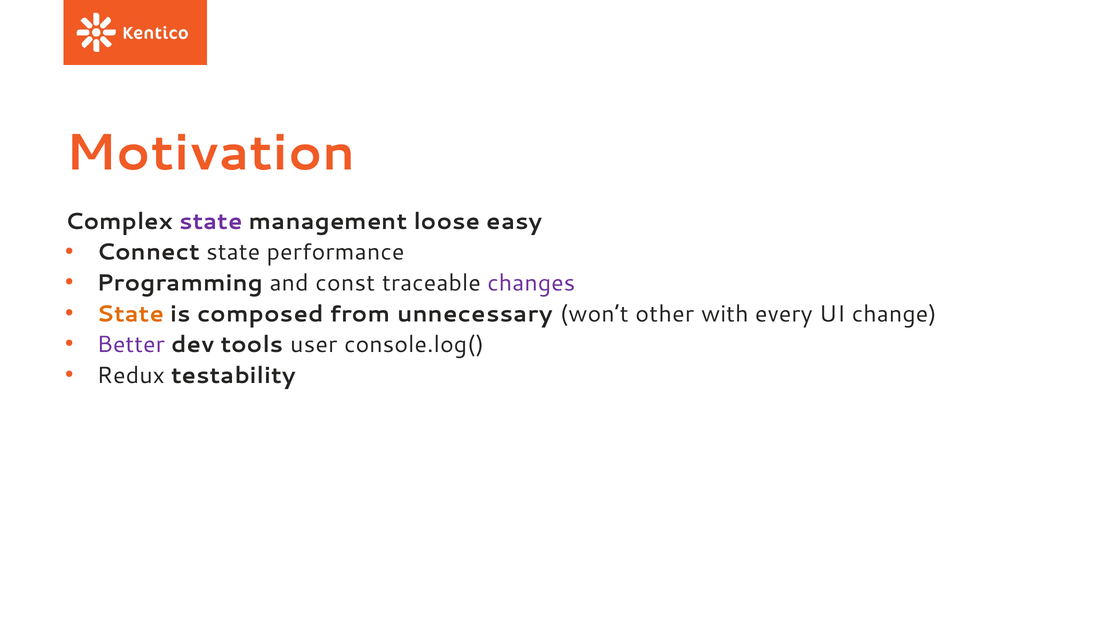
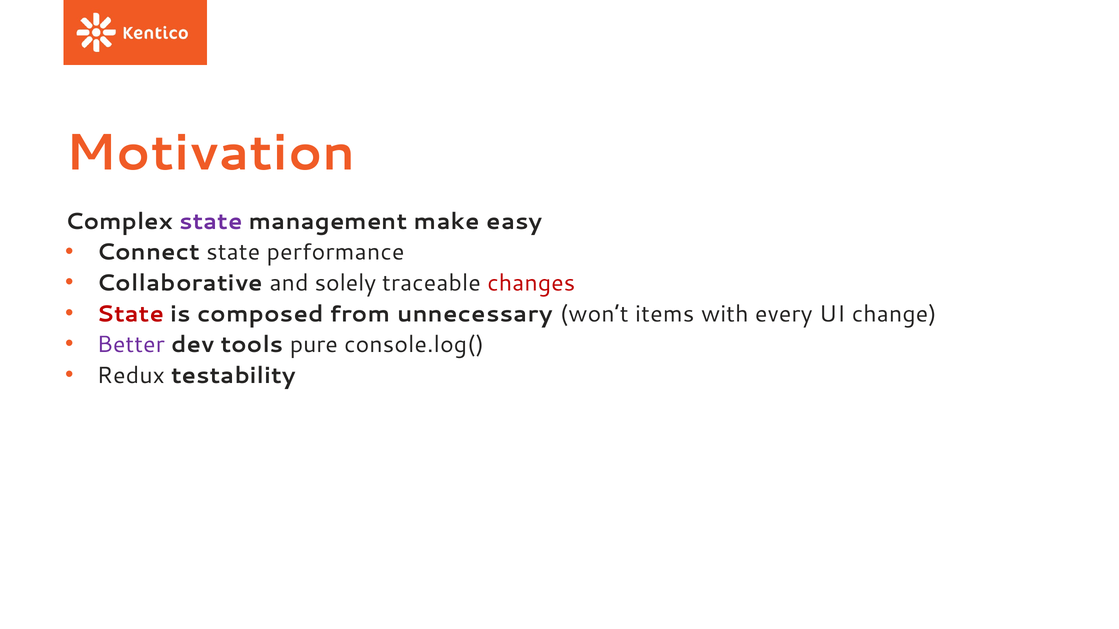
loose: loose -> make (447, 222)
Programming: Programming -> Collaborative (180, 283)
const: const -> solely (345, 283)
changes colour: purple -> red (531, 283)
State colour: orange -> red (130, 314)
other: other -> items (665, 314)
user: user -> pure (314, 345)
